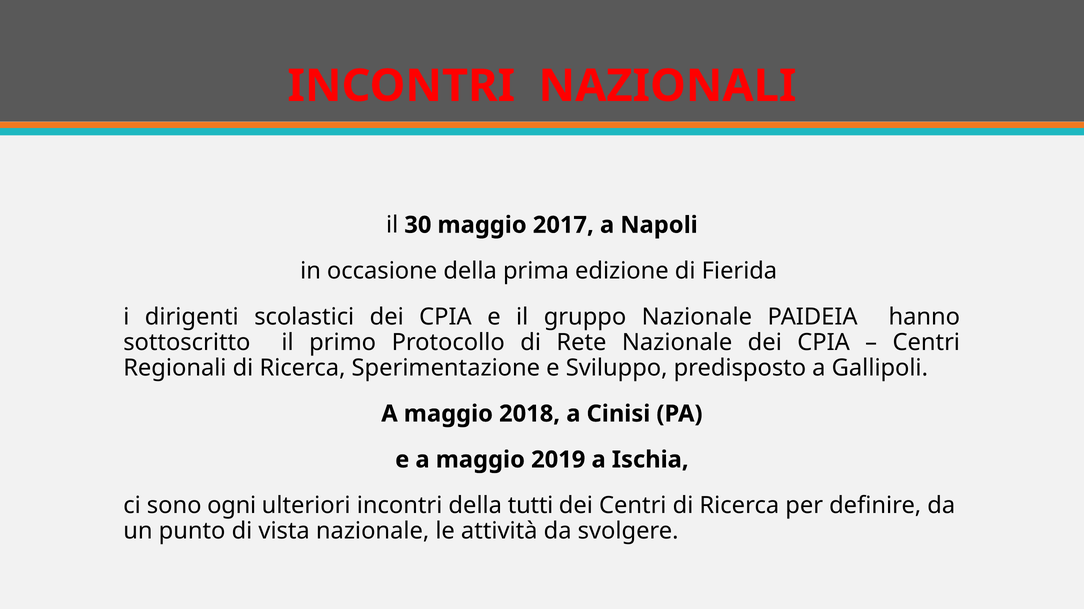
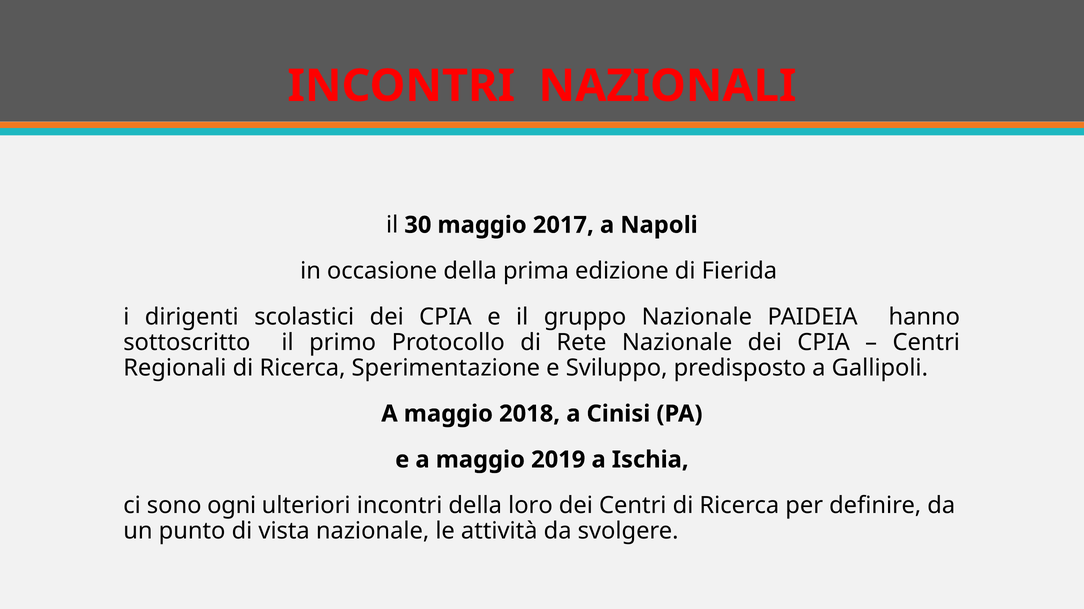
tutti: tutti -> loro (530, 506)
